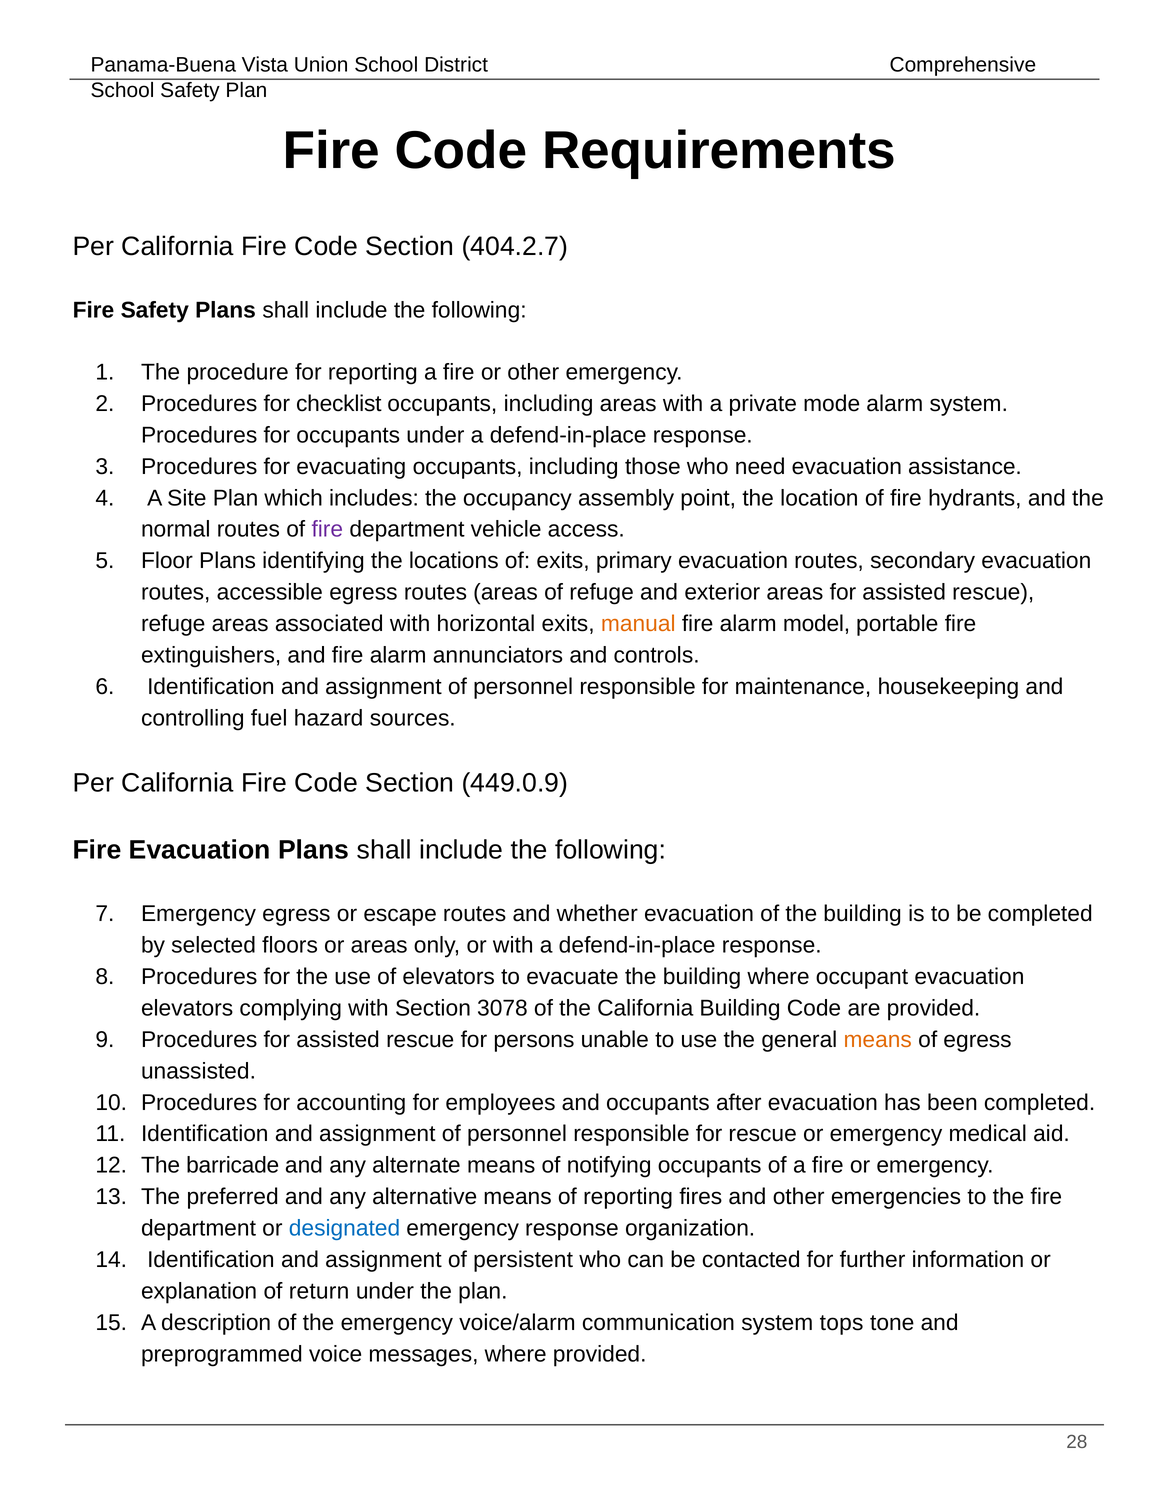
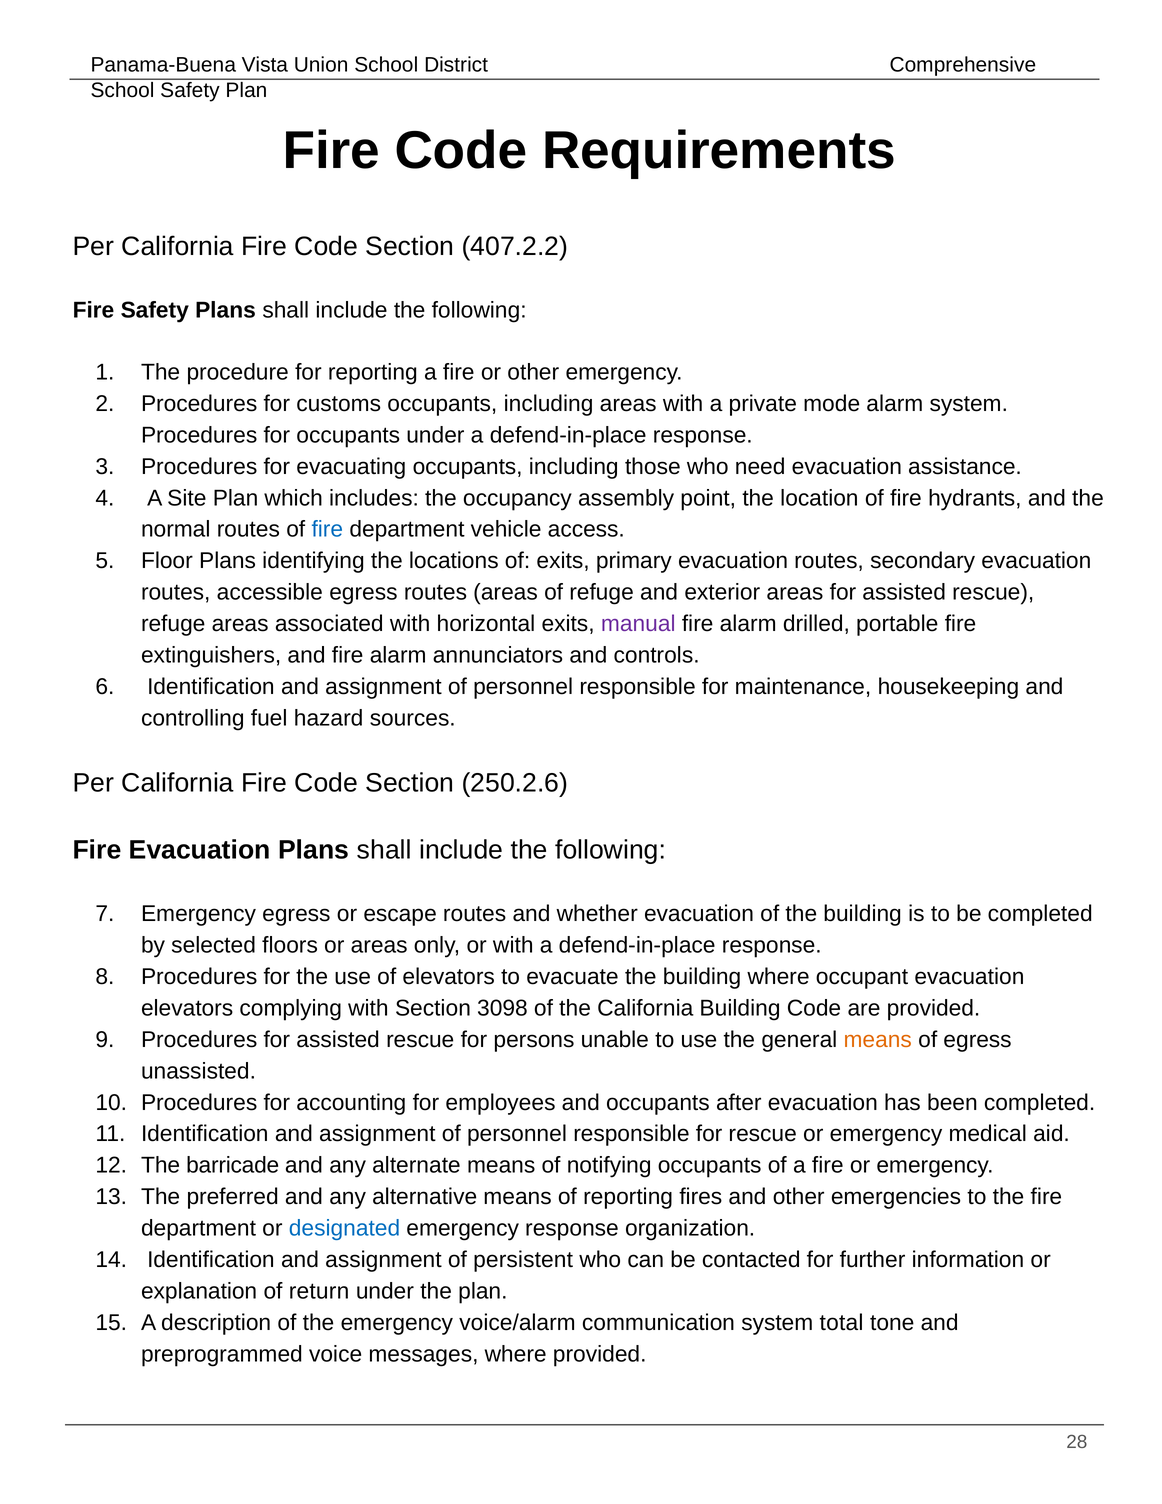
404.2.7: 404.2.7 -> 407.2.2 (515, 247)
checklist: checklist -> customs (339, 404)
fire colour: purple -> blue (327, 529)
manual colour: orange -> purple (638, 624)
model: model -> drilled (816, 624)
449.0.9: 449.0.9 -> 250.2.6 (515, 783)
3078: 3078 -> 3098 (502, 1008)
tops: tops -> total (842, 1322)
